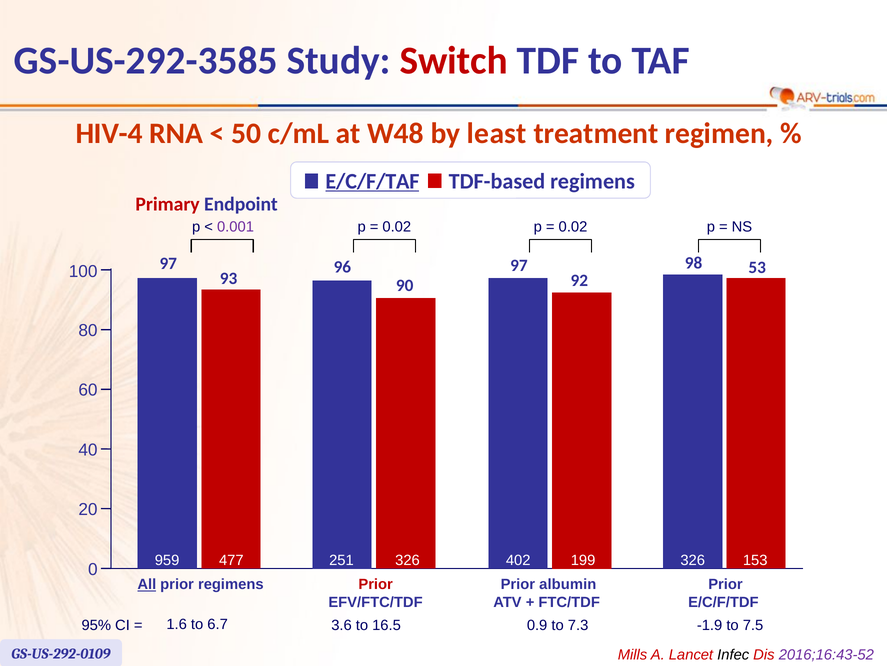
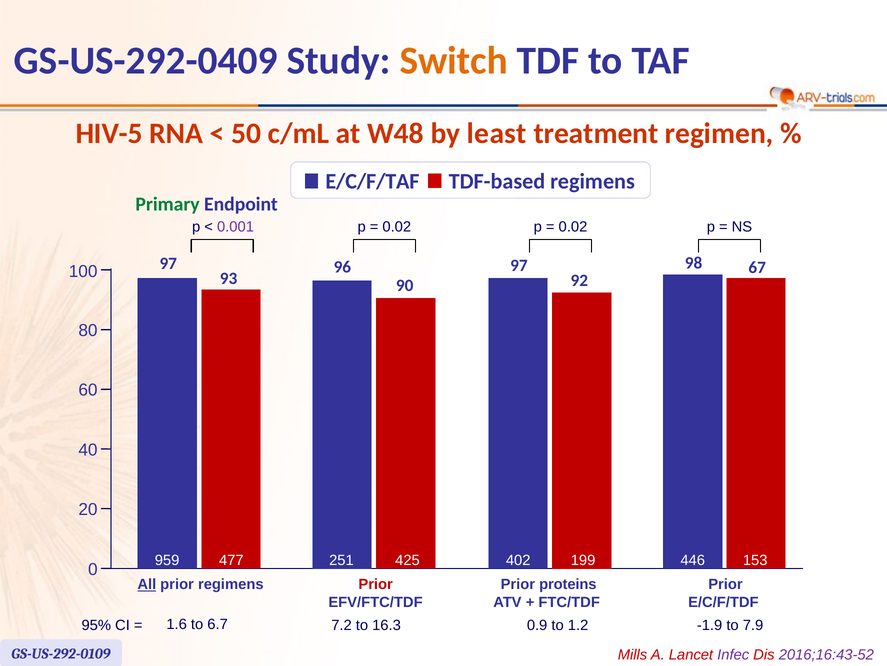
GS-US-292-3585: GS-US-292-3585 -> GS-US-292-0409 (146, 61)
Switch colour: red -> orange (454, 61)
HIV-4: HIV-4 -> HIV-5 (109, 133)
E/C/F/TAF underline: present -> none (372, 181)
Primary colour: red -> green (168, 204)
53: 53 -> 67 (757, 267)
251 326: 326 -> 425 (408, 560)
477 326: 326 -> 446 (693, 560)
albumin: albumin -> proteins (568, 584)
3.6: 3.6 -> 7.2 (341, 625)
16.5: 16.5 -> 16.3 (387, 625)
7.3: 7.3 -> 1.2 (578, 625)
7.5: 7.5 -> 7.9 (753, 625)
Infec colour: black -> purple (733, 654)
